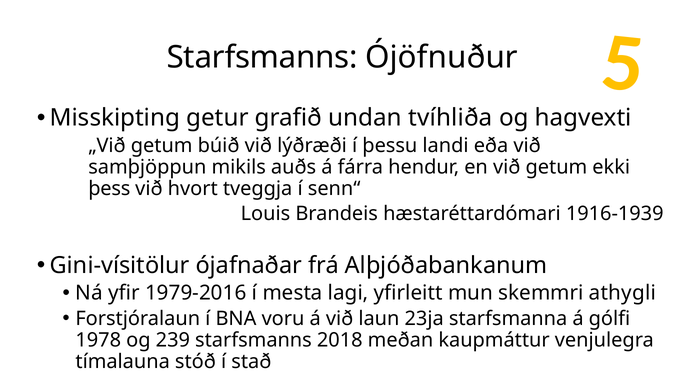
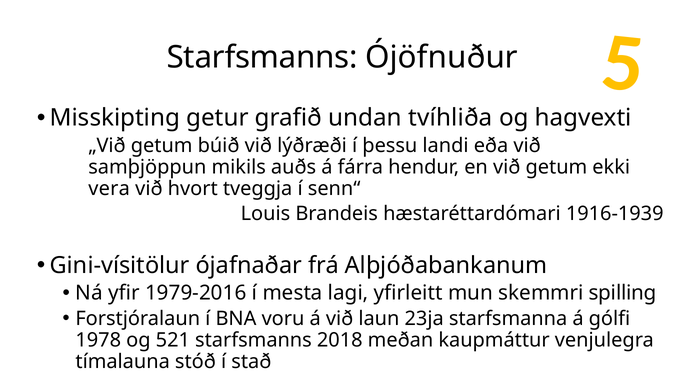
þess: þess -> vera (109, 189)
athygli: athygli -> spilling (623, 293)
239: 239 -> 521 (173, 340)
